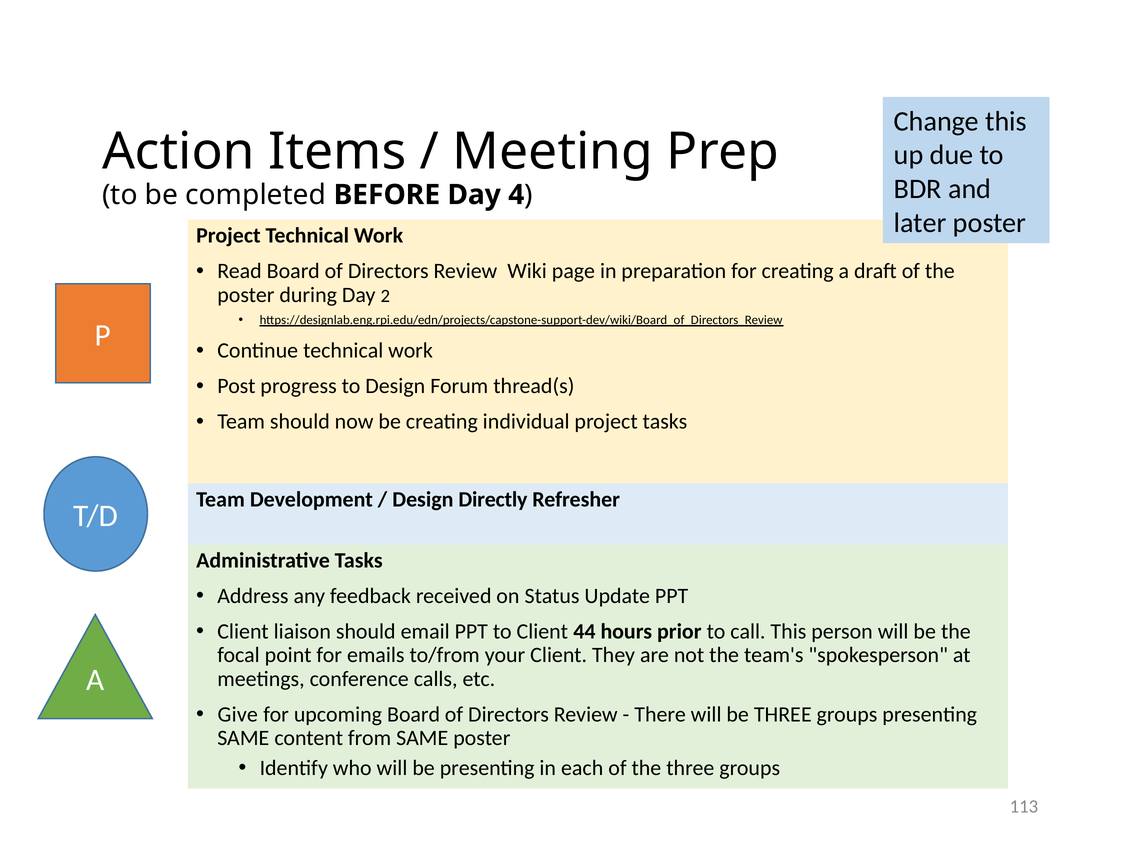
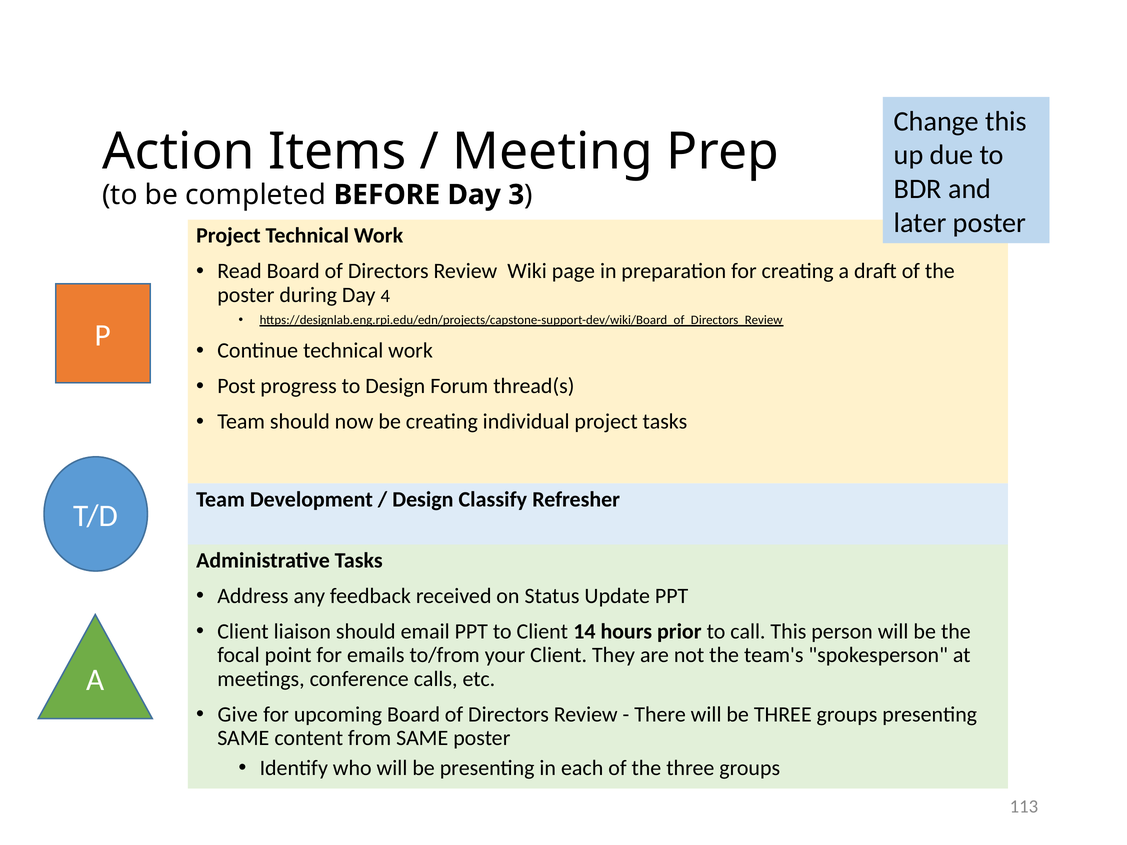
4: 4 -> 3 (516, 195)
2: 2 -> 4 (385, 296)
Directly: Directly -> Classify (493, 499)
44: 44 -> 14 (584, 632)
